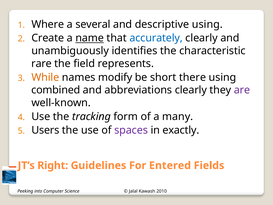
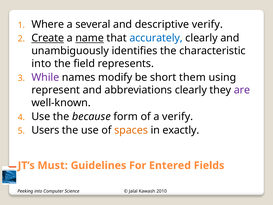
descriptive using: using -> verify (207, 24)
Create underline: none -> present (48, 38)
rare: rare -> into (41, 64)
While colour: orange -> purple (45, 77)
there: there -> them (193, 77)
combined: combined -> represent (56, 90)
tracking: tracking -> because (91, 116)
a many: many -> verify (178, 116)
spaces colour: purple -> orange (131, 130)
Right: Right -> Must (53, 165)
